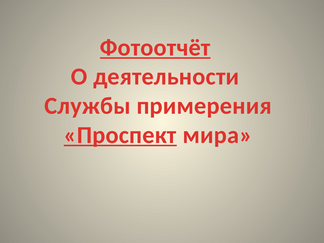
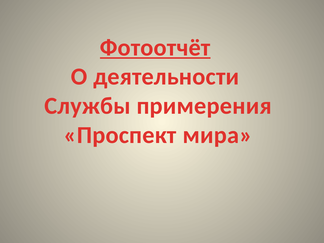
Проспект underline: present -> none (120, 135)
